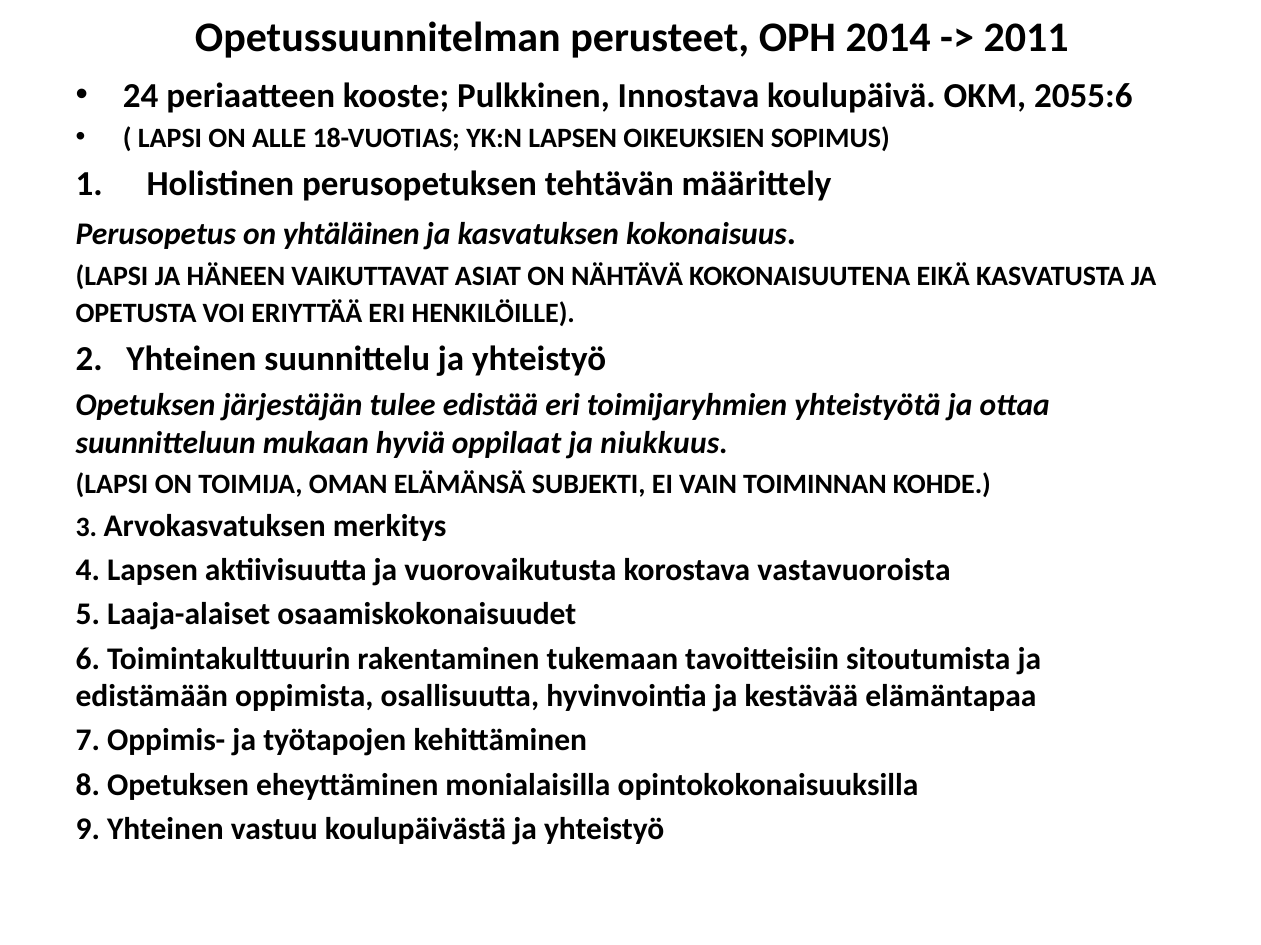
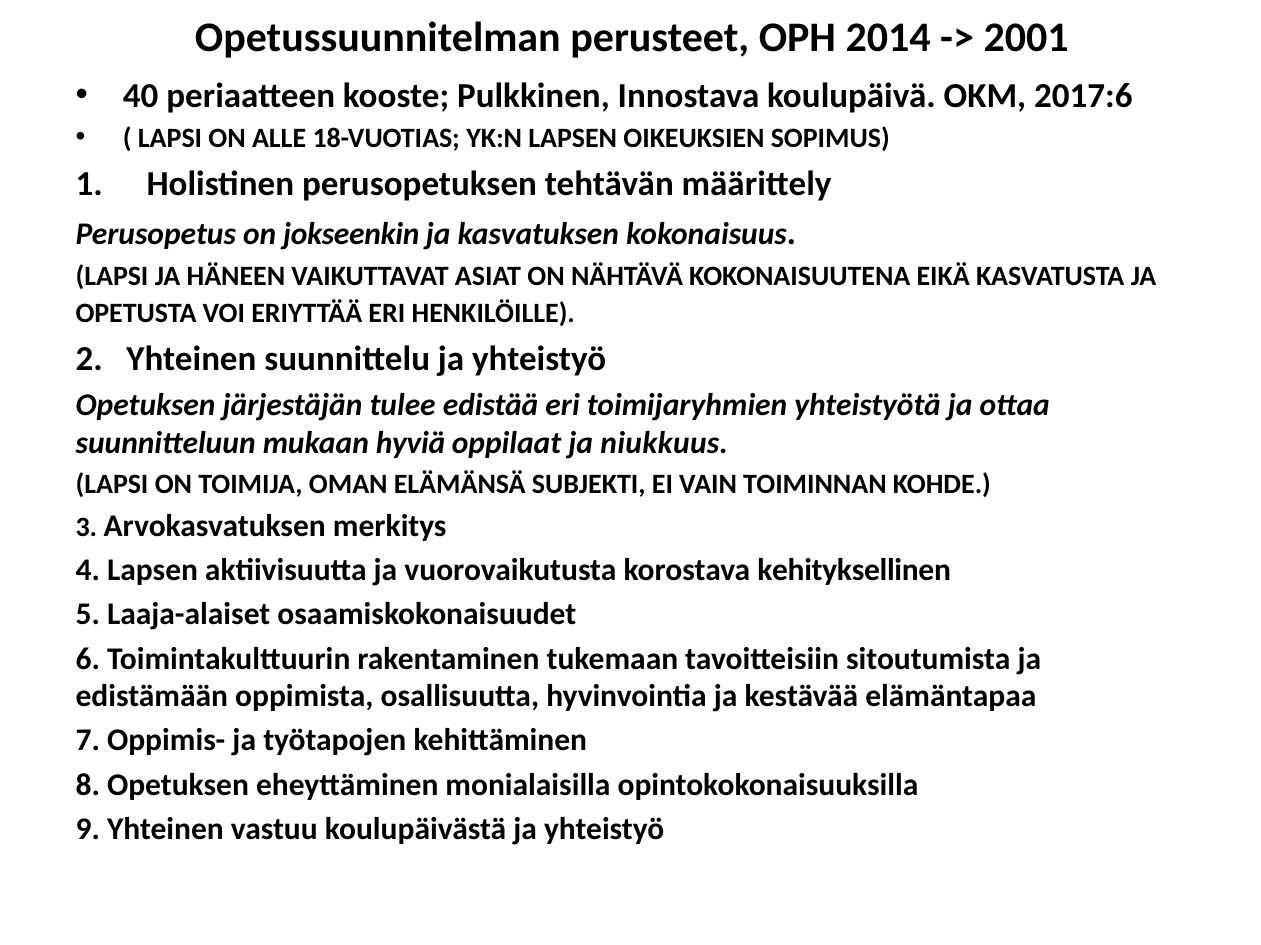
2011: 2011 -> 2001 (1026, 38)
24: 24 -> 40 (141, 96)
2055:6: 2055:6 -> 2017:6 (1083, 96)
yhtäläinen: yhtäläinen -> jokseenkin (351, 234)
vastavuoroista: vastavuoroista -> kehityksellinen (854, 571)
